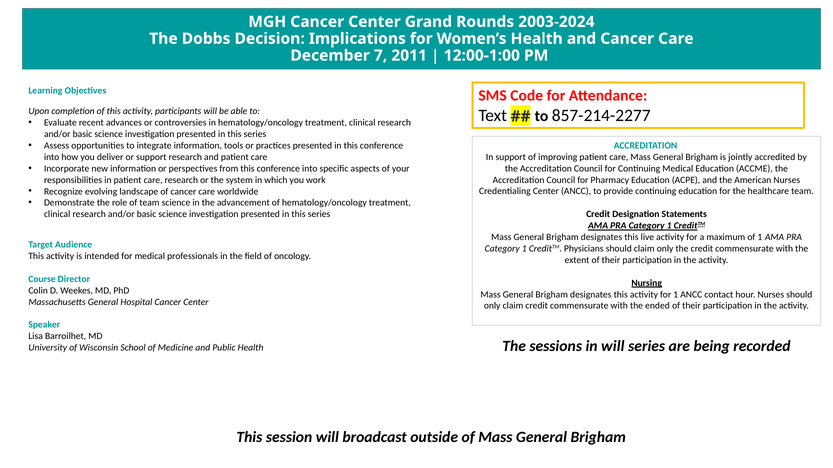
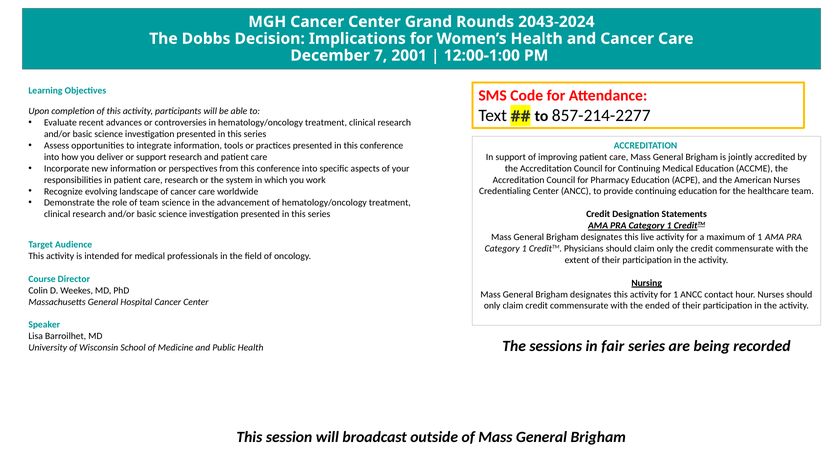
2003-2024: 2003-2024 -> 2043-2024 (556, 22)
2011: 2011 -> 2001 (409, 56)
in will: will -> fair (613, 346)
